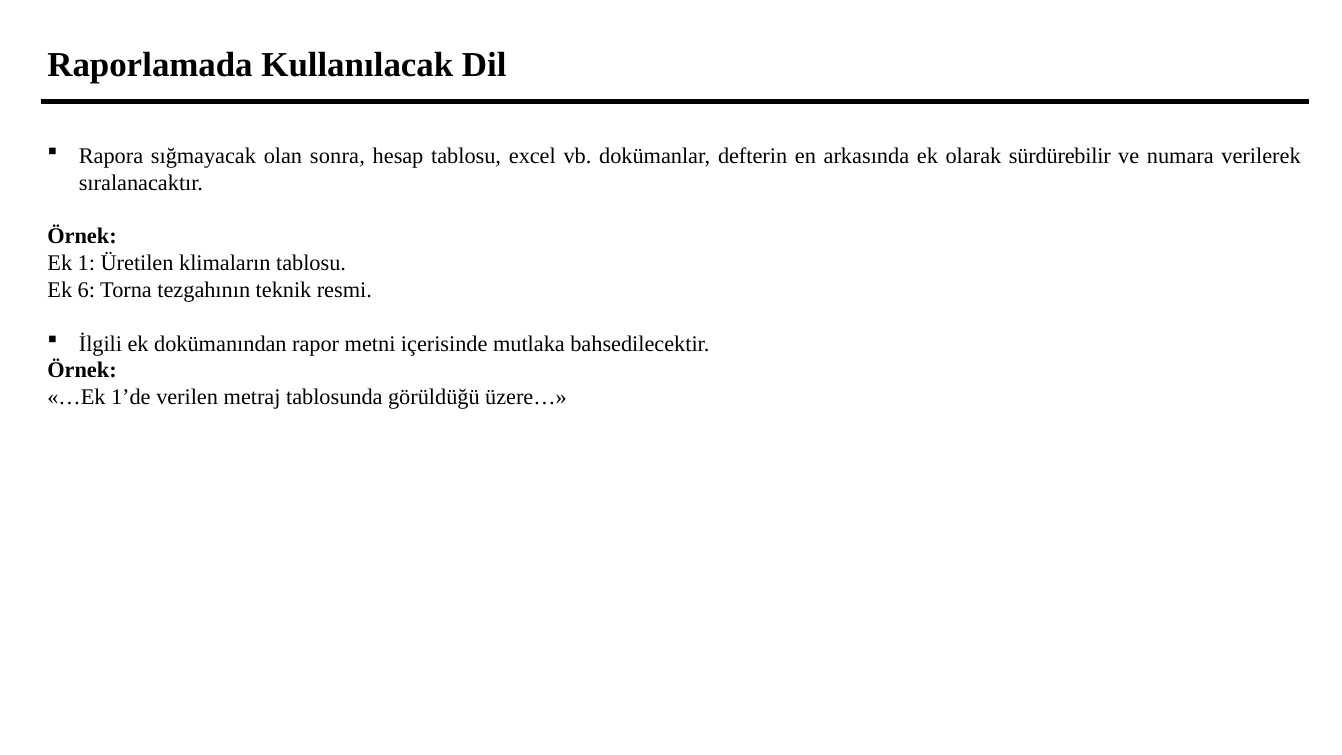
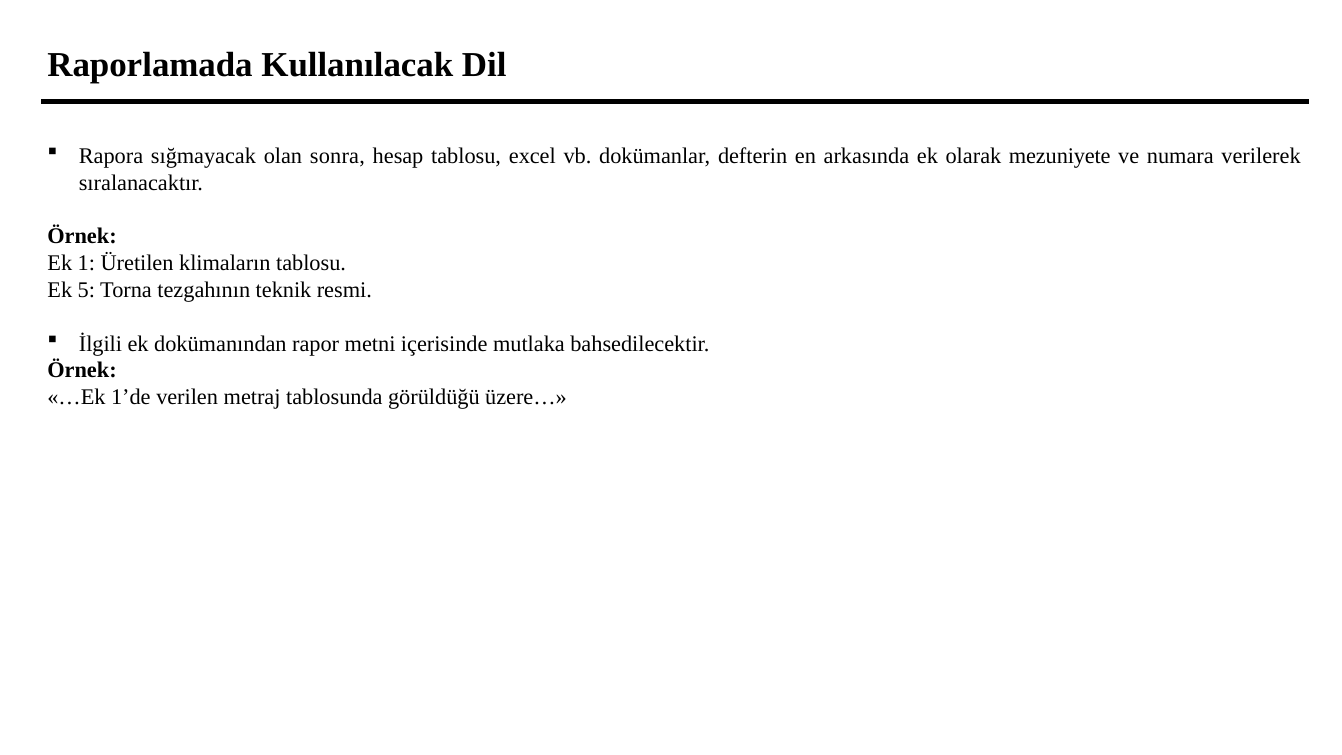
sürdürebilir: sürdürebilir -> mezuniyete (1060, 156)
6: 6 -> 5 (86, 290)
